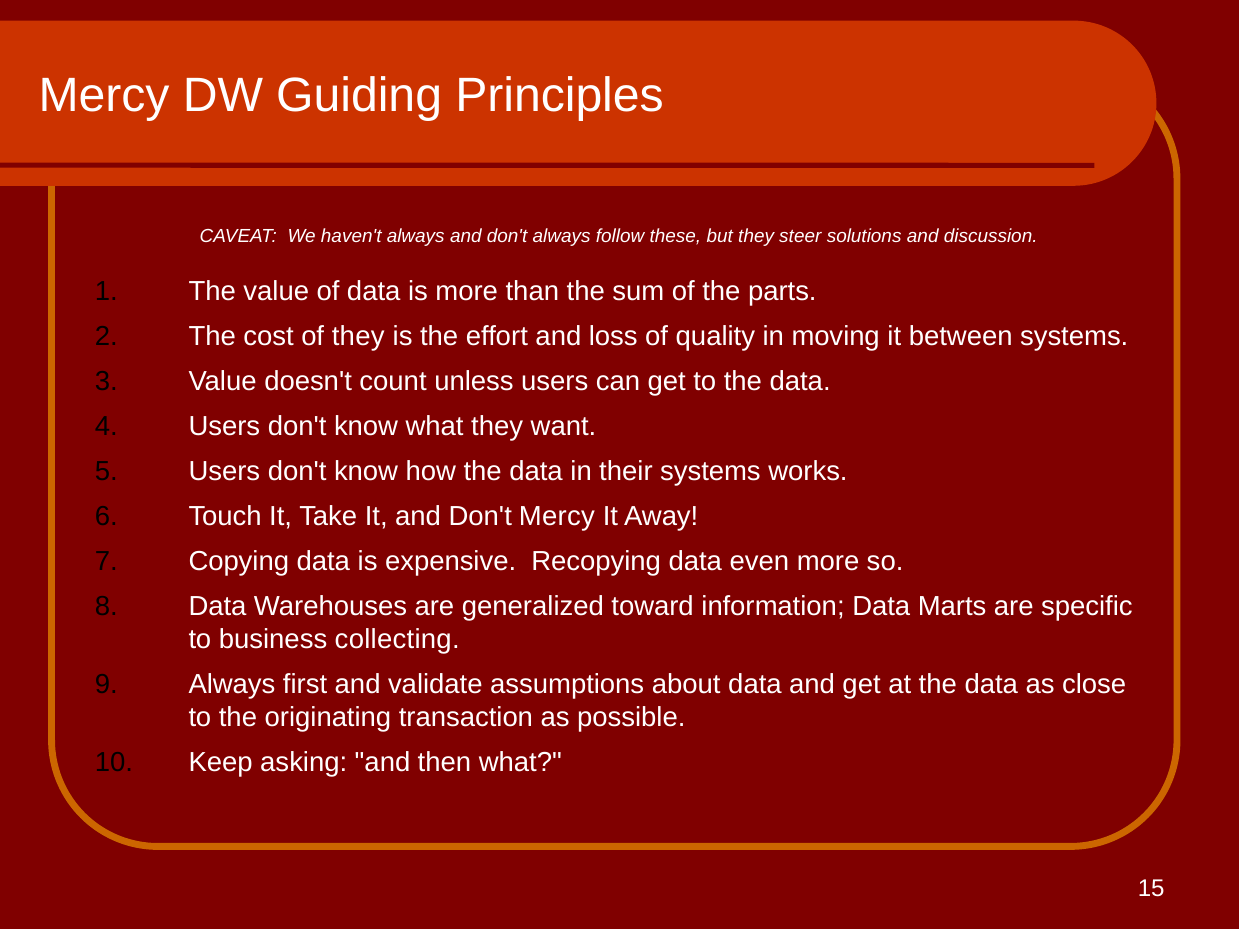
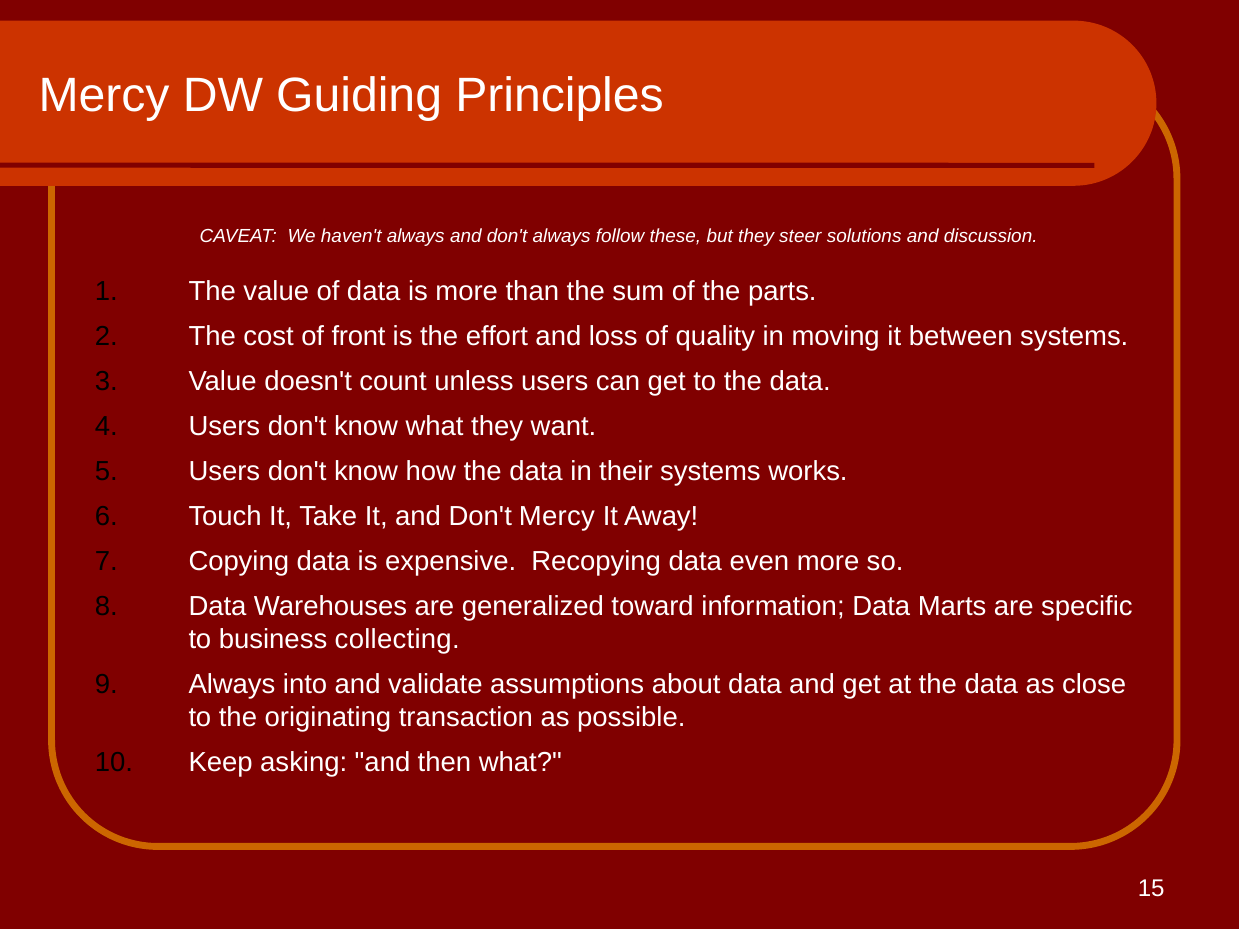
of they: they -> front (358, 336)
first: first -> into (305, 685)
